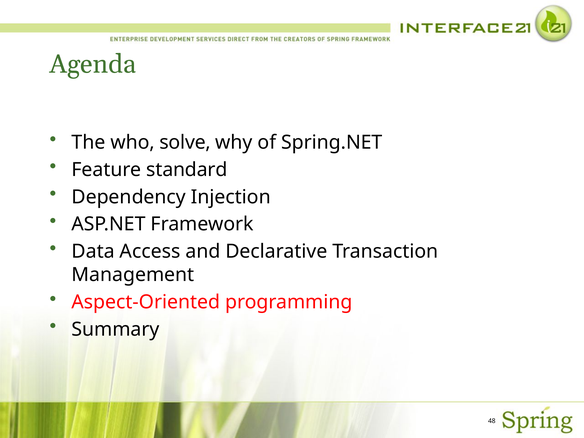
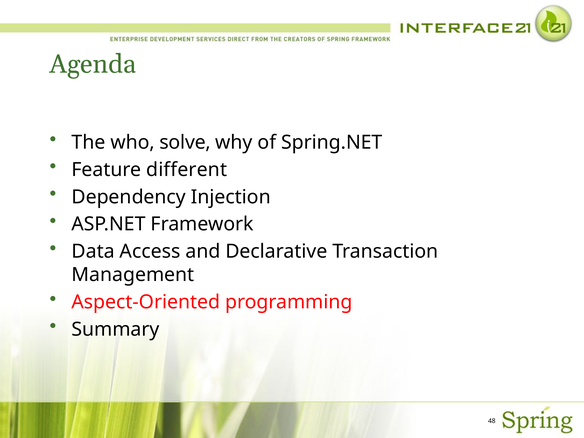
standard: standard -> different (187, 170)
